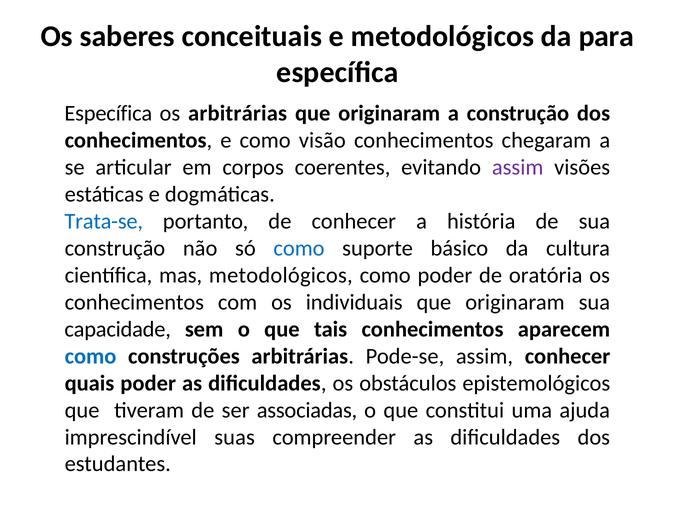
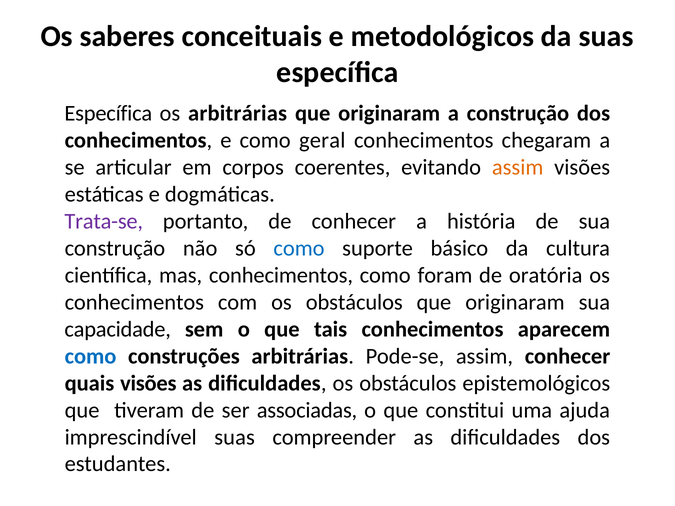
da para: para -> suas (606, 36)
visão: visão -> geral (322, 140)
assim colour: purple -> orange (518, 167)
Trata-se colour: blue -> purple (104, 221)
mas metodológicos: metodológicos -> conhecimentos (281, 275)
como poder: poder -> foram (445, 275)
com os individuais: individuais -> obstáculos (354, 302)
quais poder: poder -> visões (148, 383)
